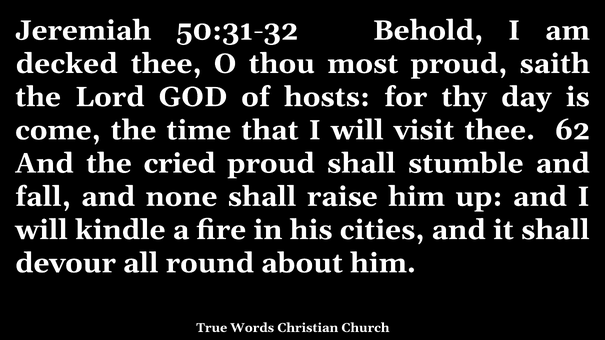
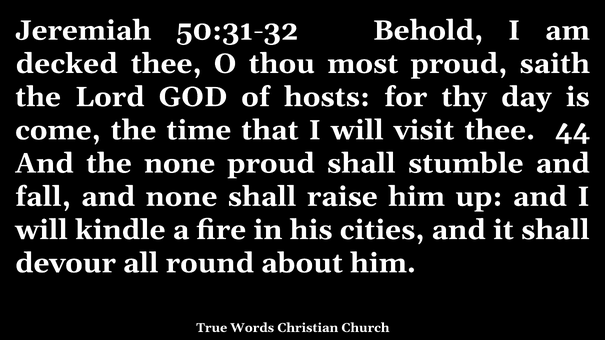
62: 62 -> 44 (573, 130)
the cried: cried -> none (180, 164)
